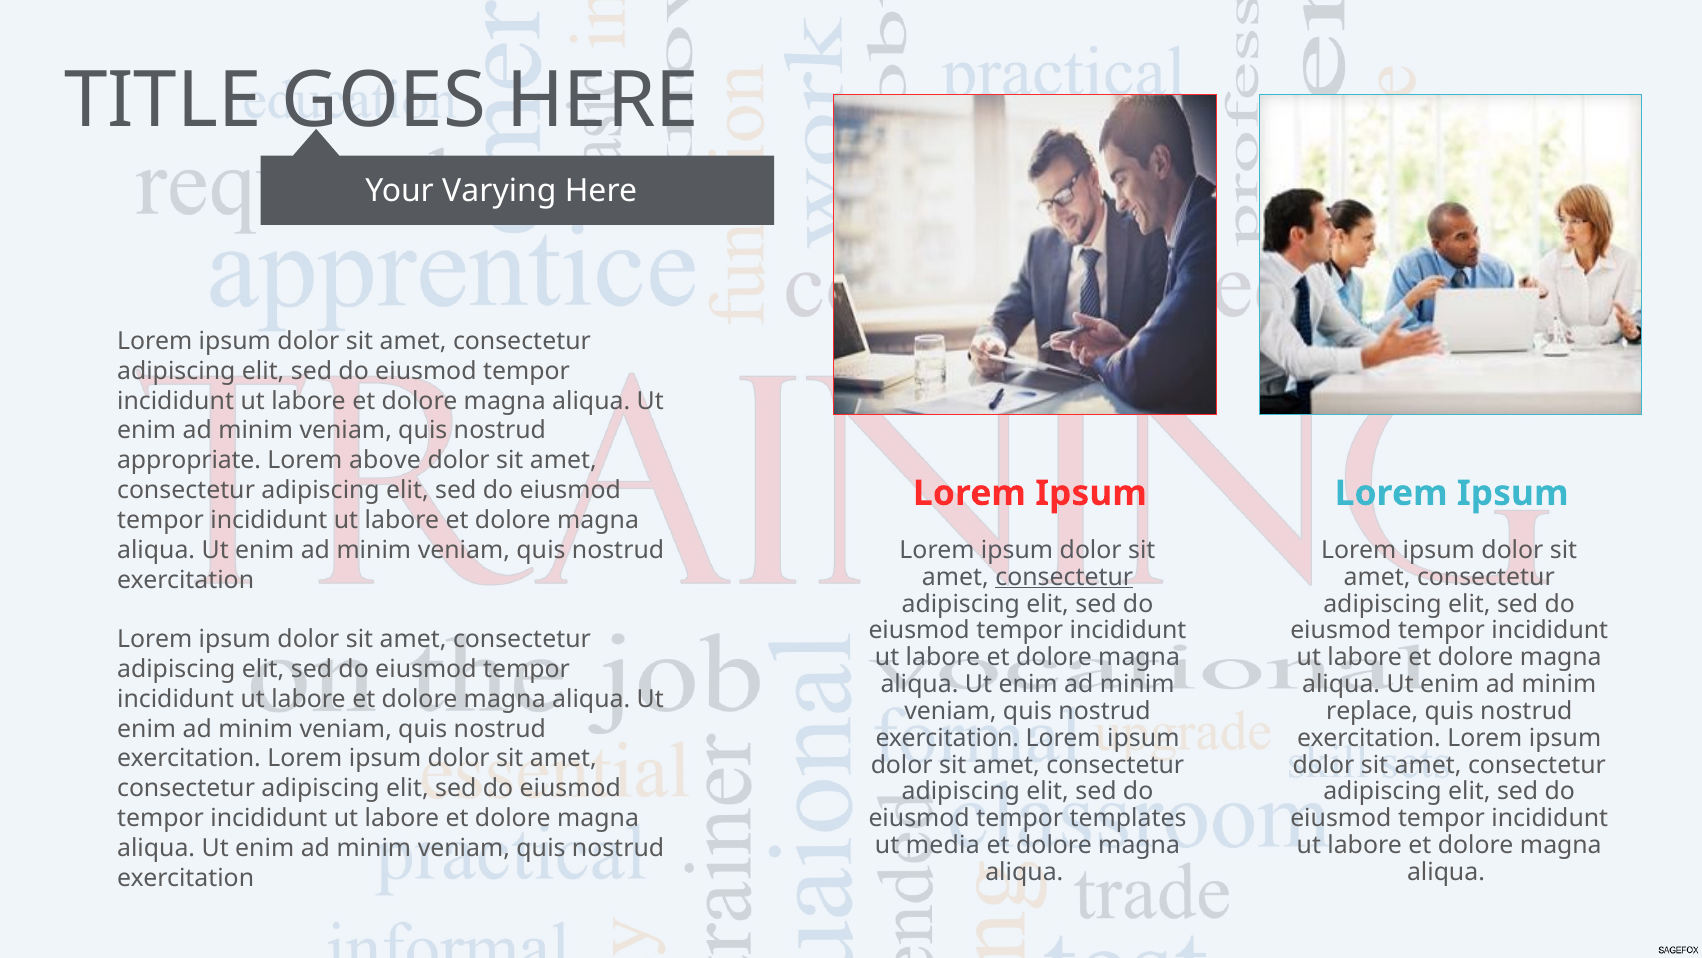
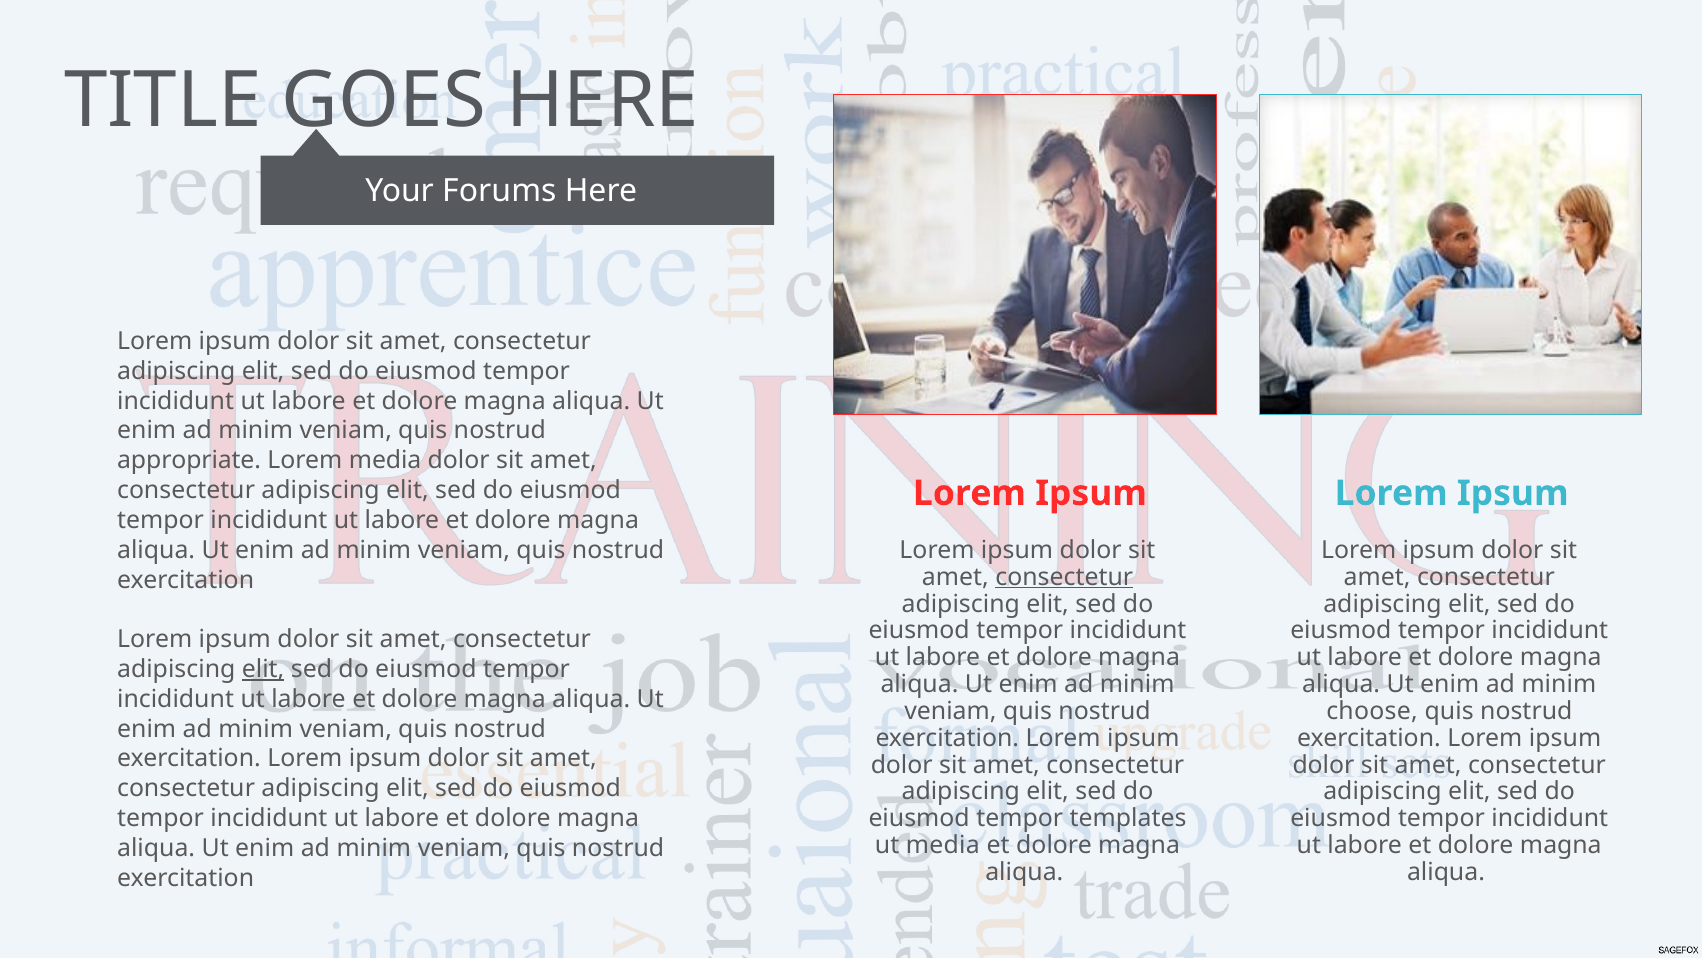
Varying: Varying -> Forums (499, 190)
Lorem above: above -> media (385, 460)
elit underline: none -> present (263, 669)
replace: replace -> choose (1372, 711)
